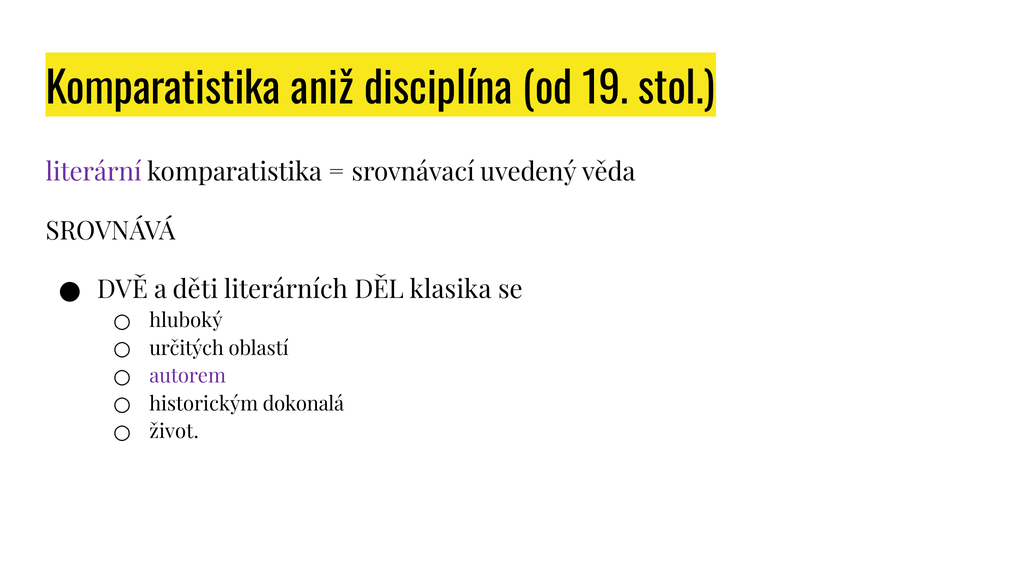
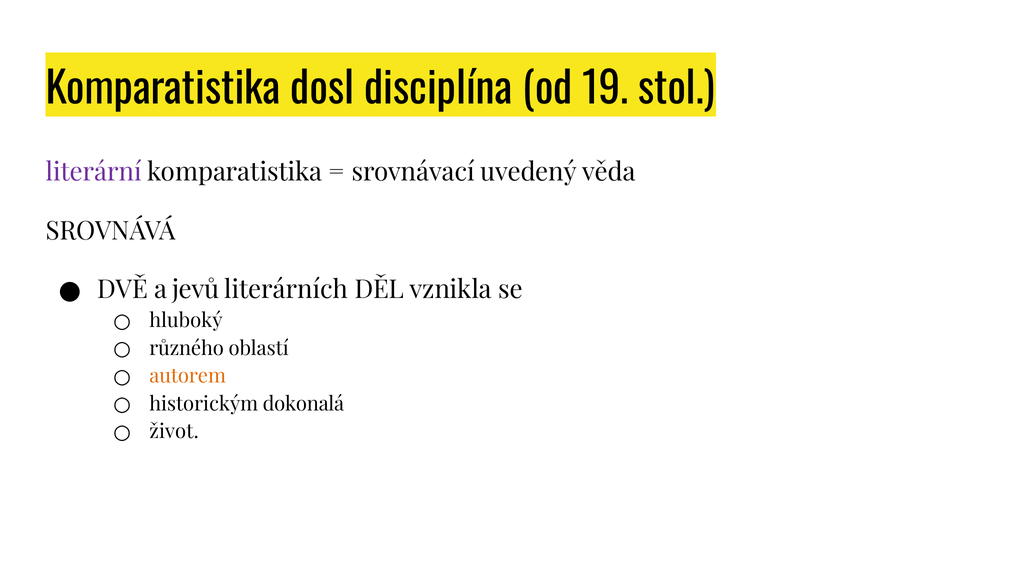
aniž: aniž -> dosl (322, 90)
děti: děti -> jevů (196, 290)
klasika: klasika -> vznikla (451, 290)
určitých: určitých -> různého (187, 348)
autorem colour: purple -> orange (188, 376)
